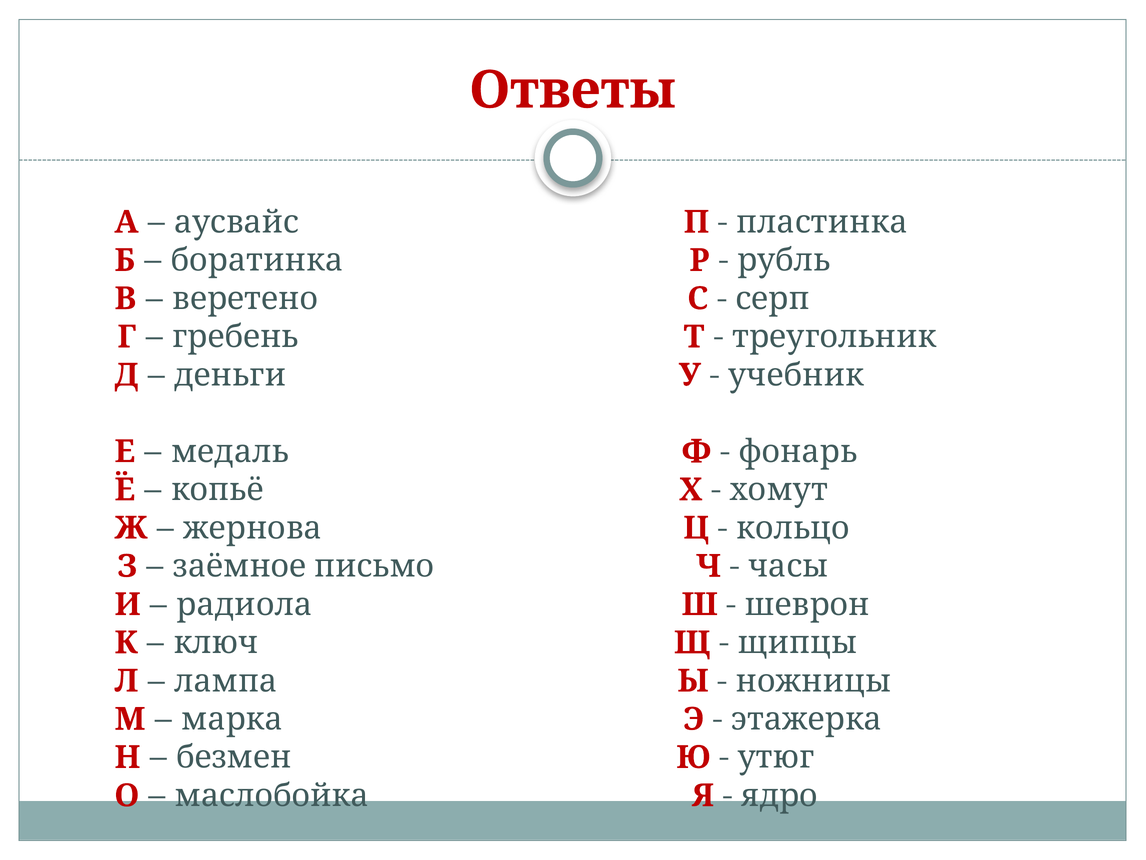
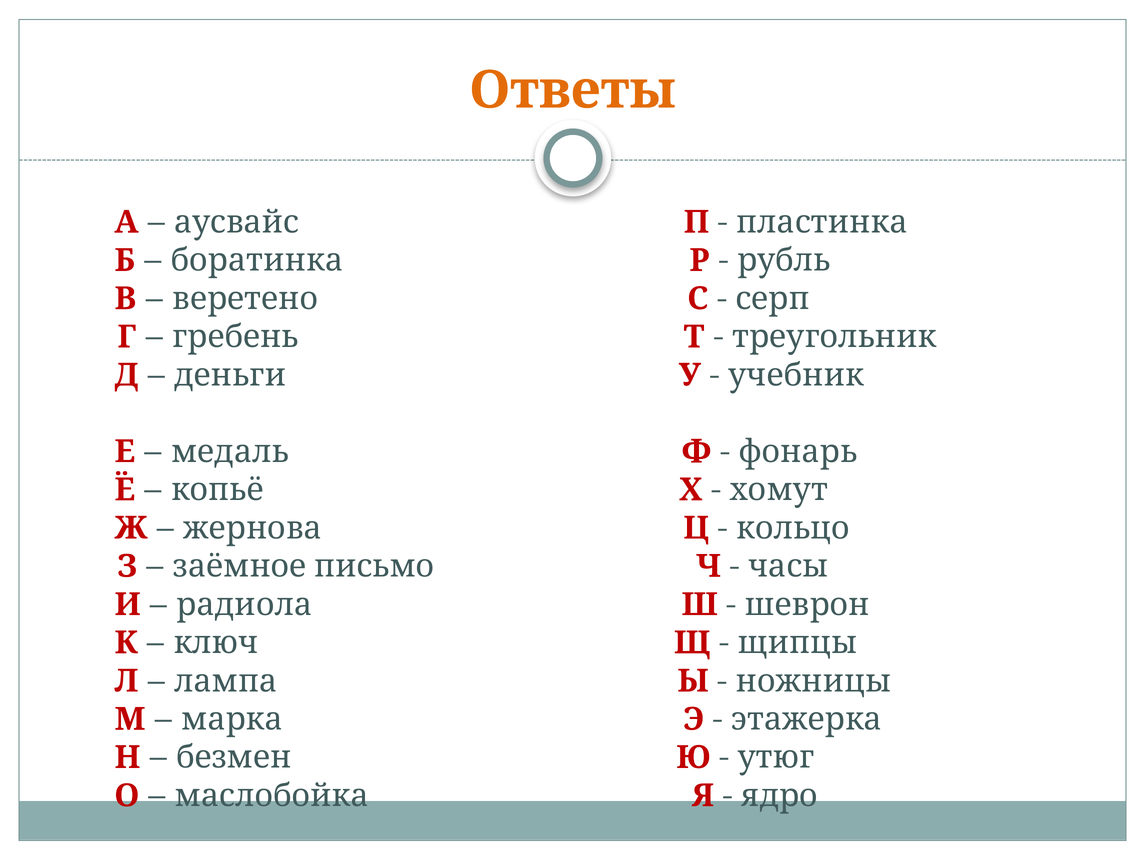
Ответы colour: red -> orange (573, 90)
